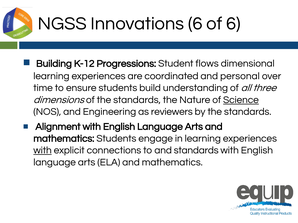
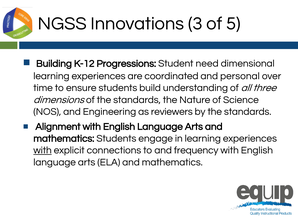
Innovations 6: 6 -> 3 (195, 23)
of 6: 6 -> 5 (233, 23)
flows: flows -> need (207, 64)
Science underline: present -> none (241, 100)
and standards: standards -> frequency (196, 151)
